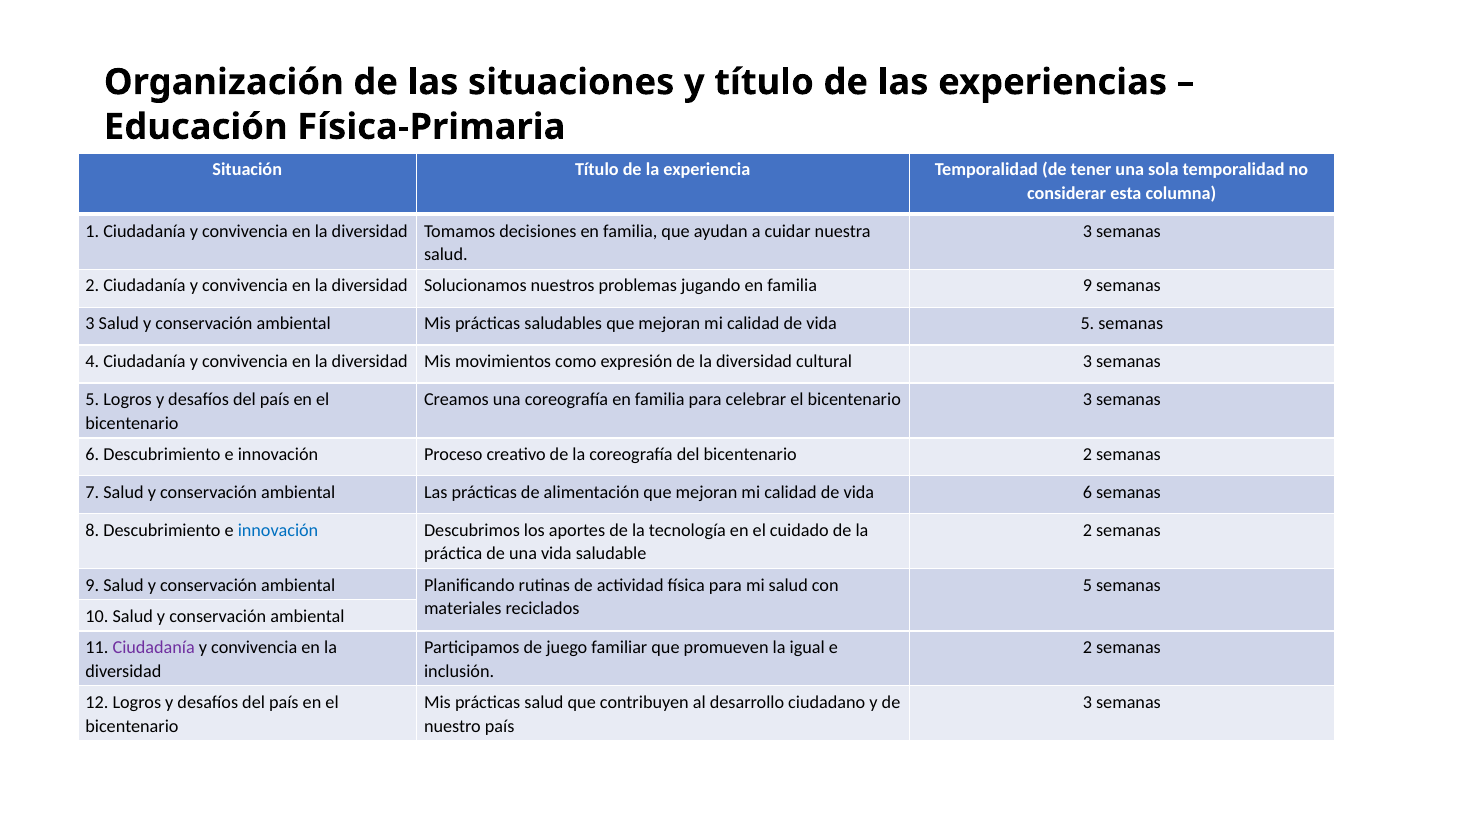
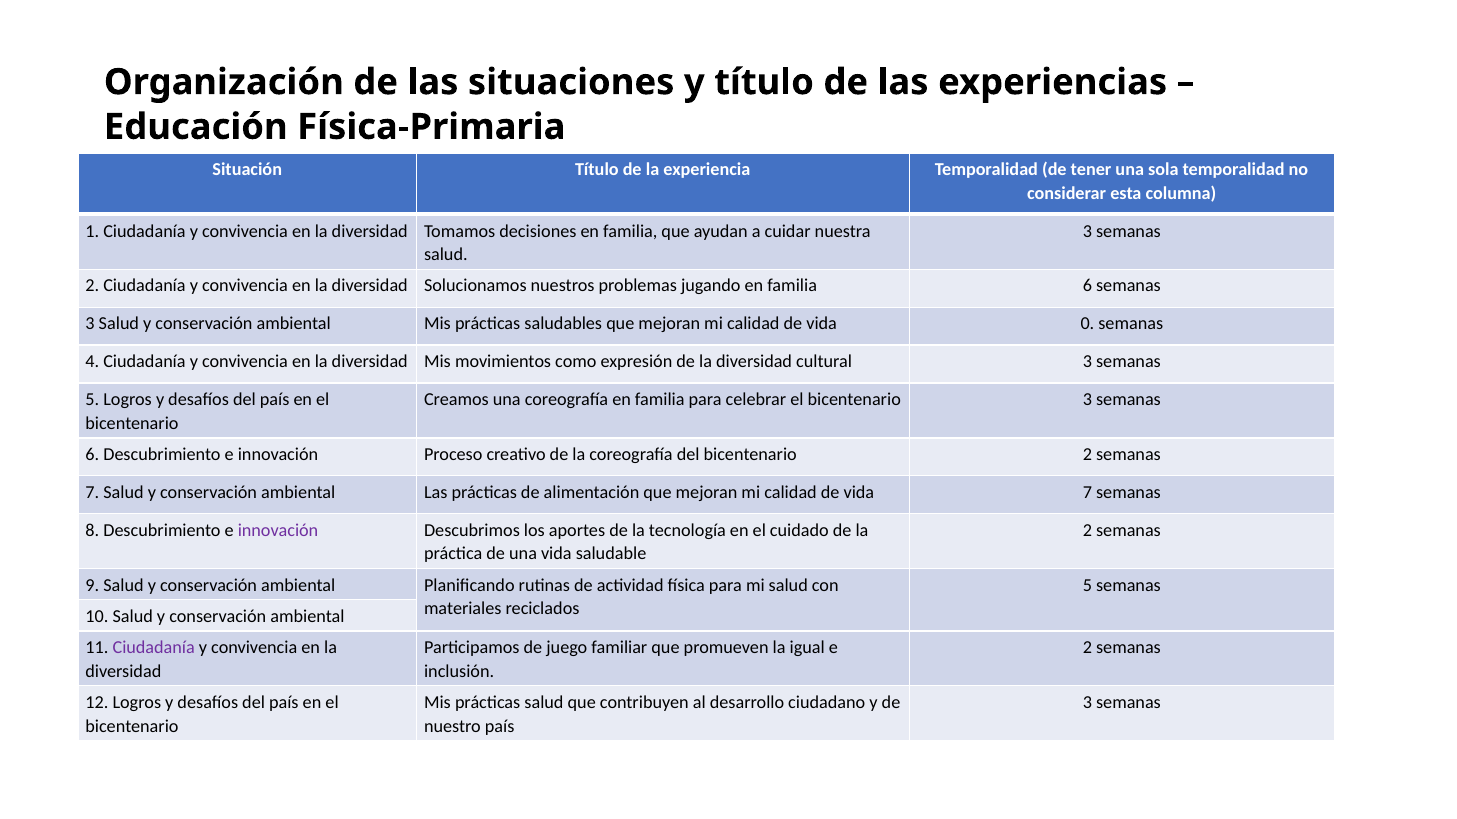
familia 9: 9 -> 6 (1087, 286)
vida 5: 5 -> 0 (1087, 324)
vida 6: 6 -> 7 (1087, 493)
innovación colour: blue -> purple (278, 531)
